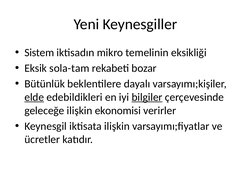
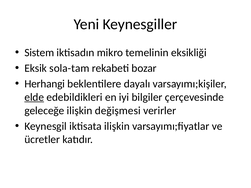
Bütünlük: Bütünlük -> Herhangi (45, 84)
bilgiler underline: present -> none (147, 97)
ekonomisi: ekonomisi -> değişmesi (118, 111)
